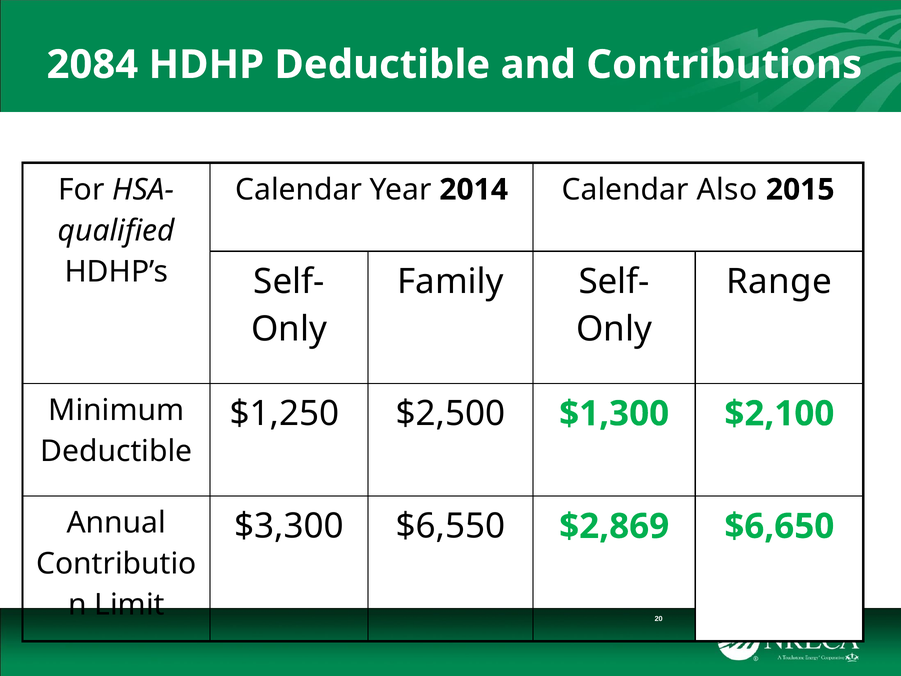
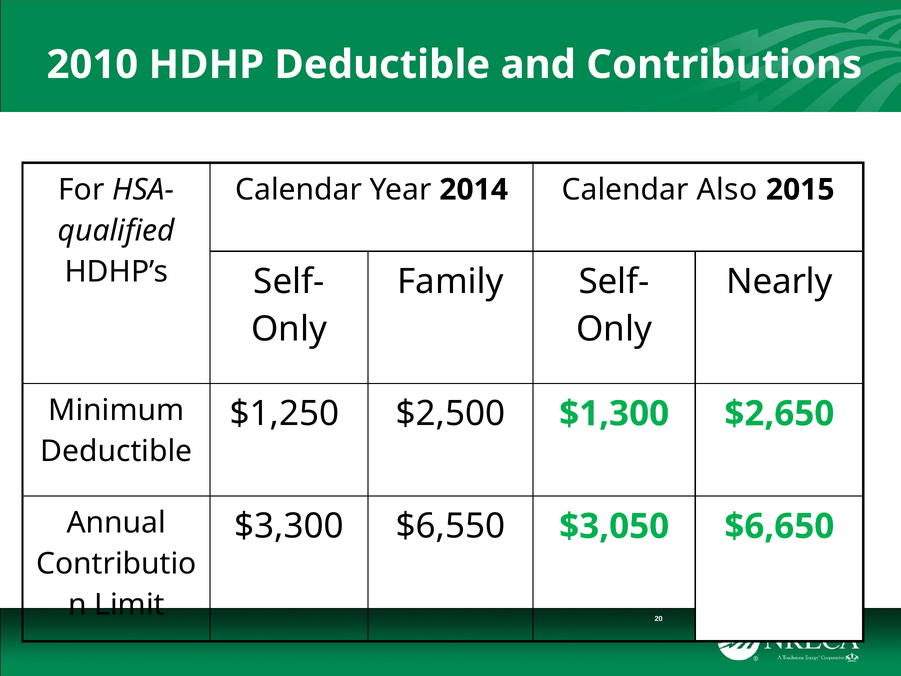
2084: 2084 -> 2010 (92, 65)
Range: Range -> Nearly (779, 281)
$2,100: $2,100 -> $2,650 (779, 414)
$2,869: $2,869 -> $3,050 (614, 526)
